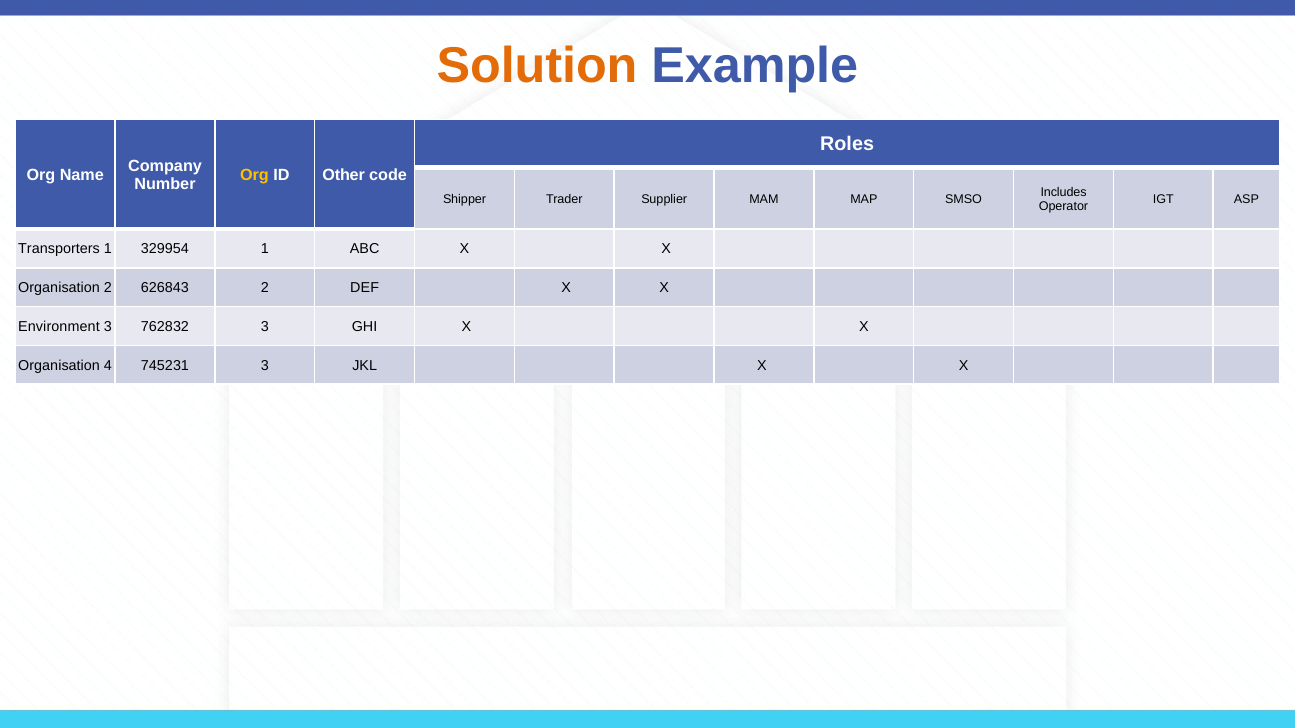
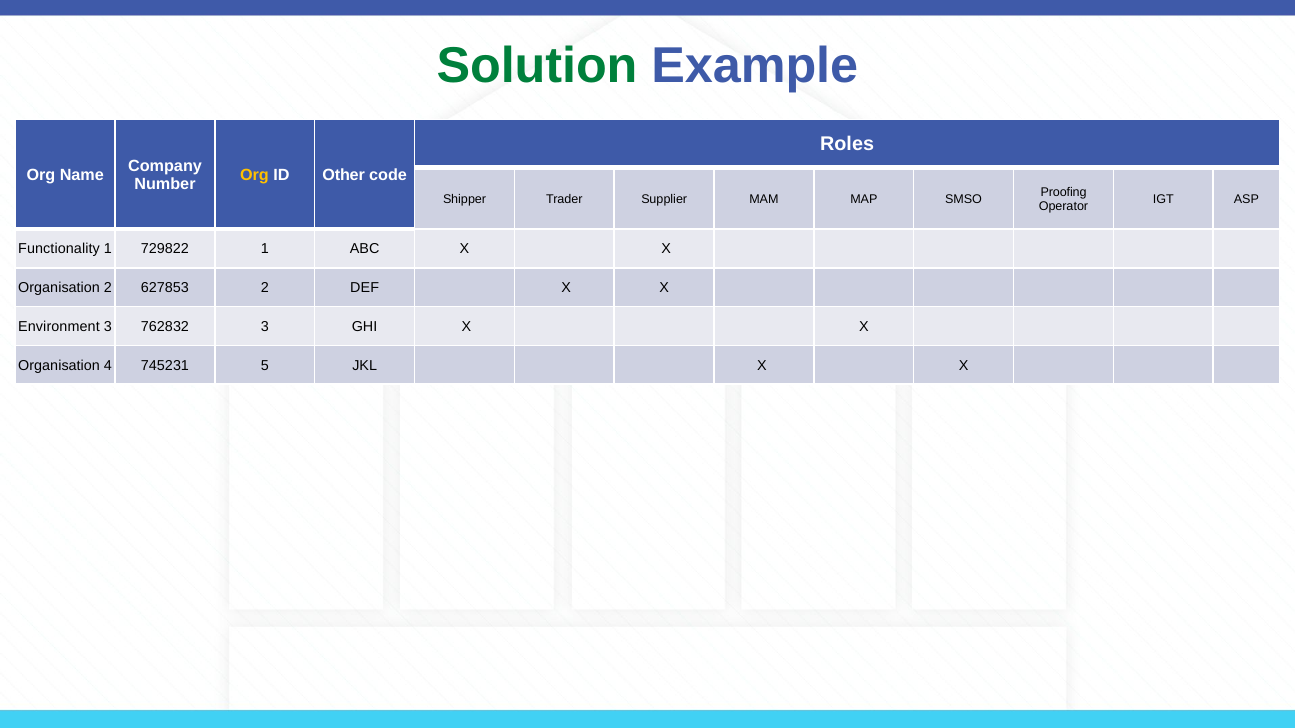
Solution colour: orange -> green (537, 66)
Includes: Includes -> Proofing (1064, 192)
Transporters: Transporters -> Functionality (59, 249)
329954: 329954 -> 729822 (165, 249)
626843: 626843 -> 627853 (165, 288)
745231 3: 3 -> 5 (265, 366)
